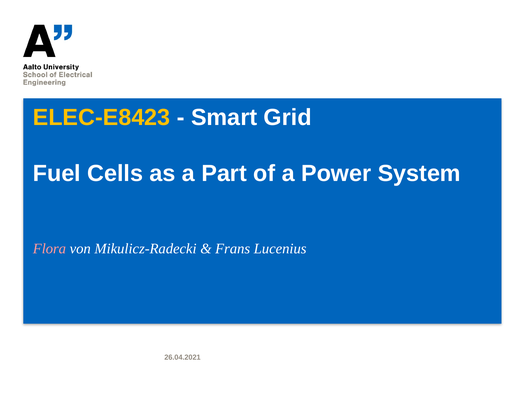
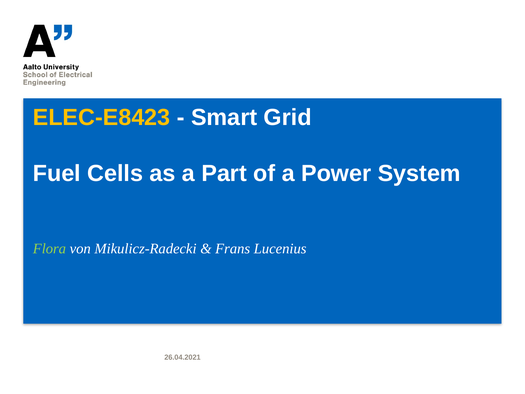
Flora colour: pink -> light green (49, 249)
